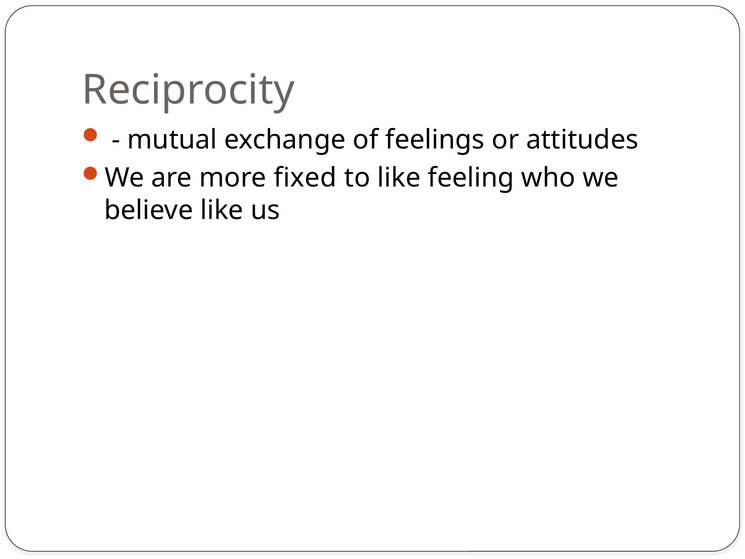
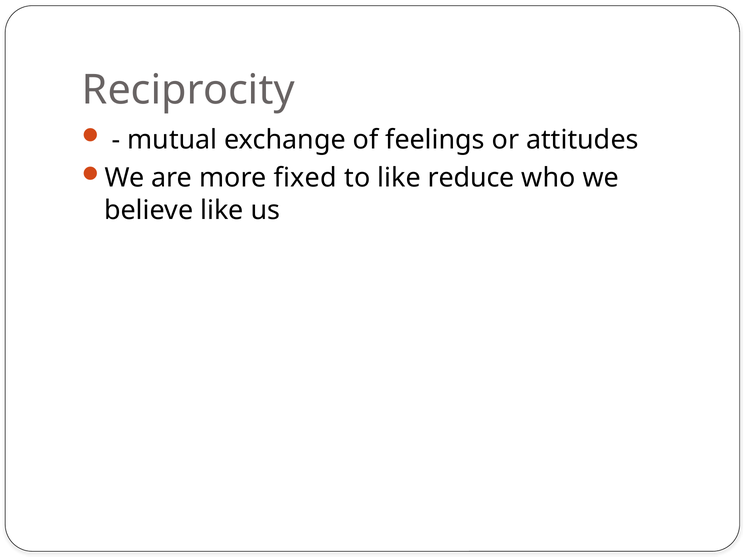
feeling: feeling -> reduce (471, 178)
